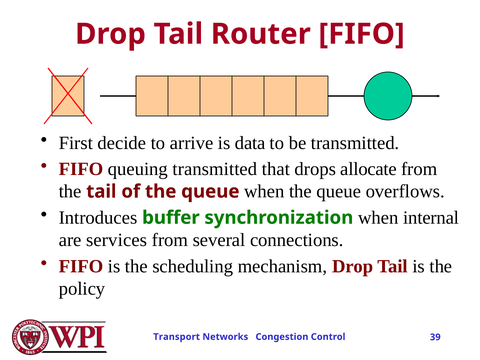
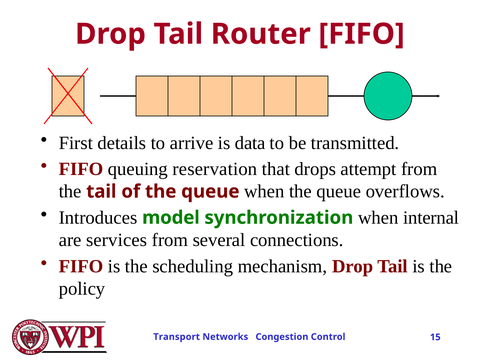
decide: decide -> details (122, 143)
queuing transmitted: transmitted -> reservation (215, 169)
allocate: allocate -> attempt (369, 169)
buffer: buffer -> model (171, 218)
39: 39 -> 15 (435, 337)
